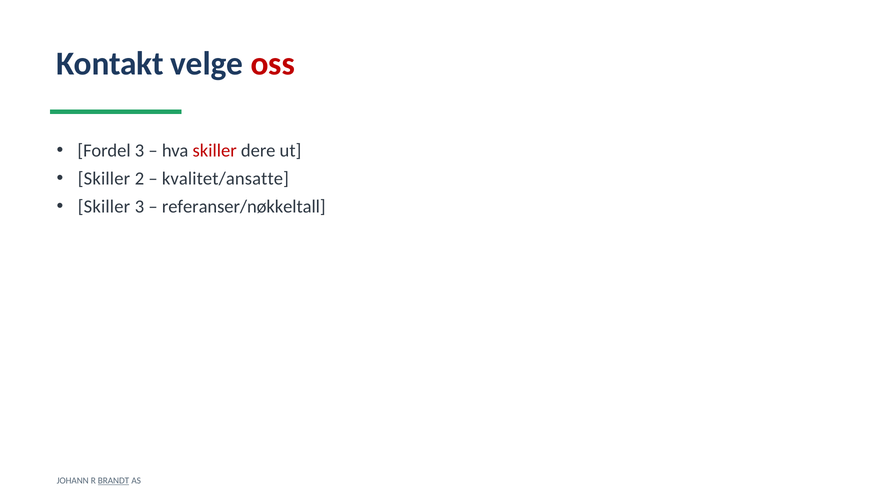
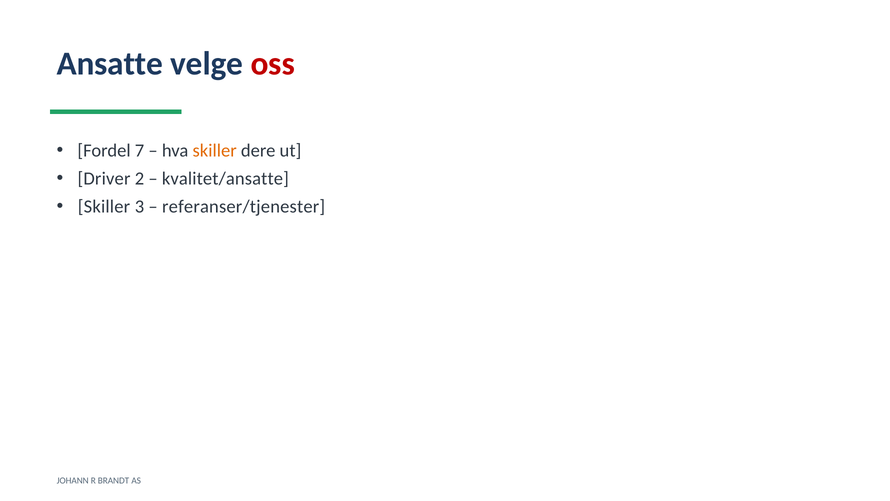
Kontakt: Kontakt -> Ansatte (110, 64)
Fordel 3: 3 -> 7 (140, 151)
skiller colour: red -> orange (215, 151)
Skiller: Skiller -> Driver (104, 179)
referanser/nøkkeltall: referanser/nøkkeltall -> referanser/tjenester (244, 206)
BRANDT underline: present -> none (114, 480)
